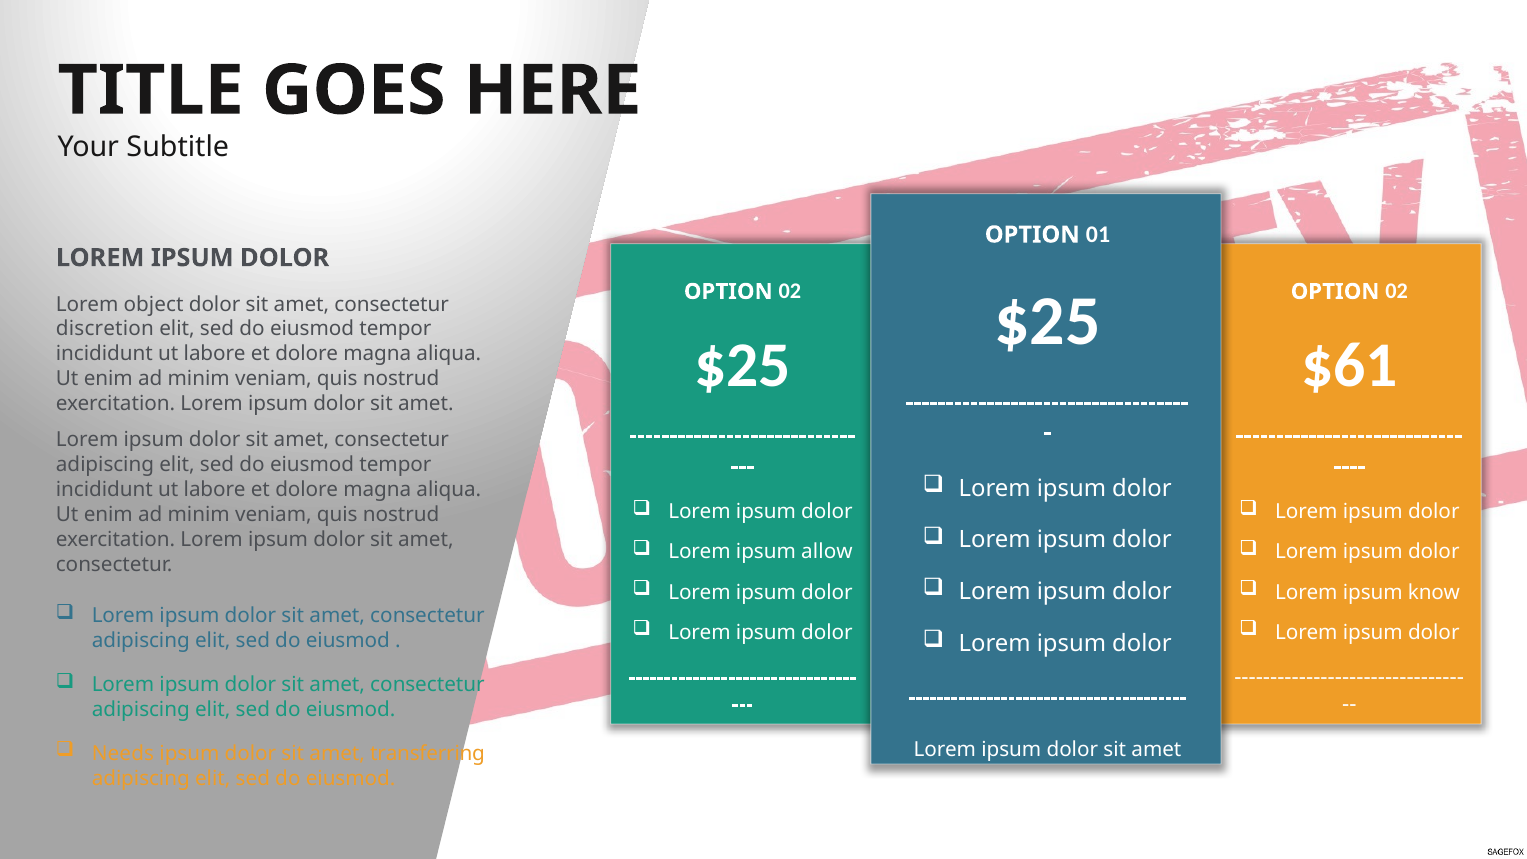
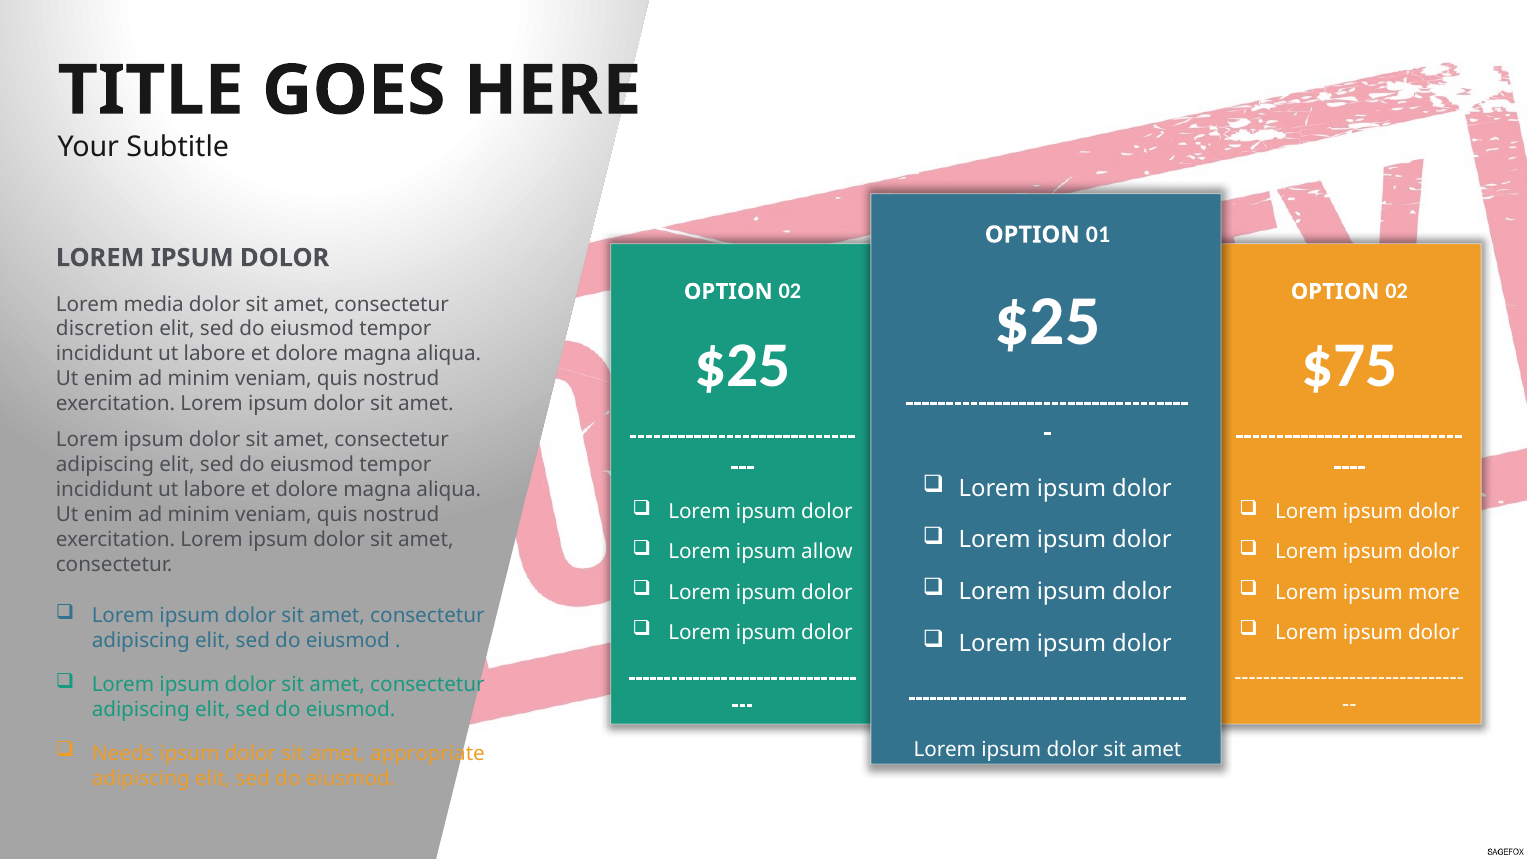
object: object -> media (154, 304)
$61: $61 -> $75 (1349, 365)
know: know -> more (1434, 592)
transferring: transferring -> appropriate (428, 753)
